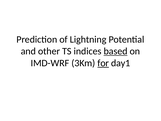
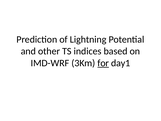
based underline: present -> none (116, 51)
